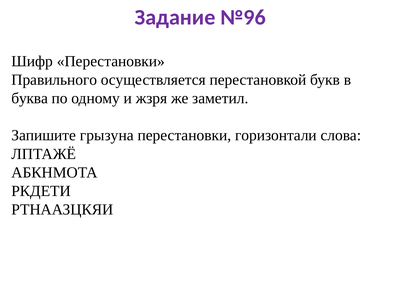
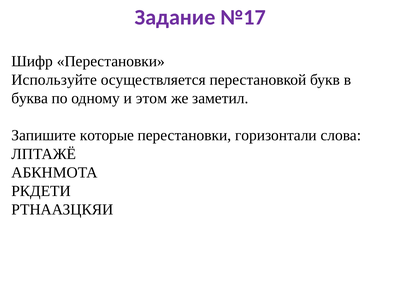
№96: №96 -> №17 (243, 17)
Правильного: Правильного -> Используйте (54, 80)
жзря: жзря -> этом (151, 98)
грызуна: грызуна -> которые (107, 136)
